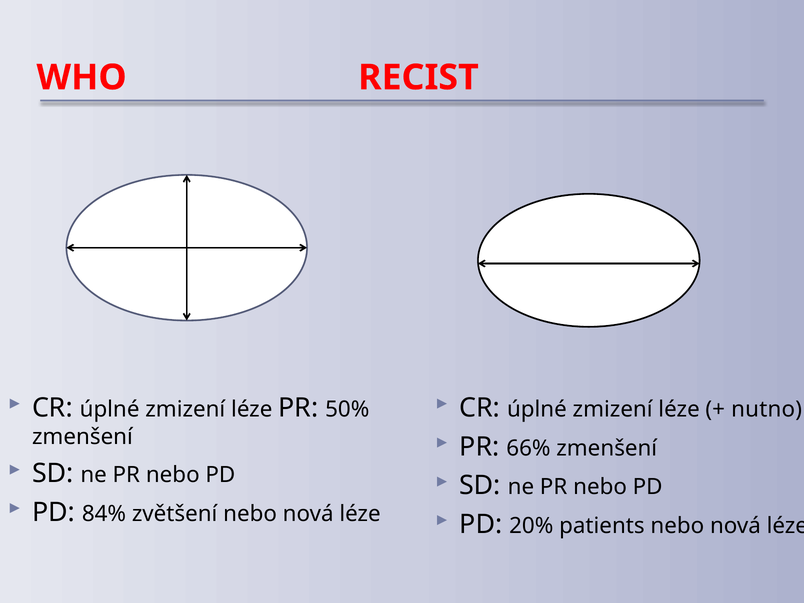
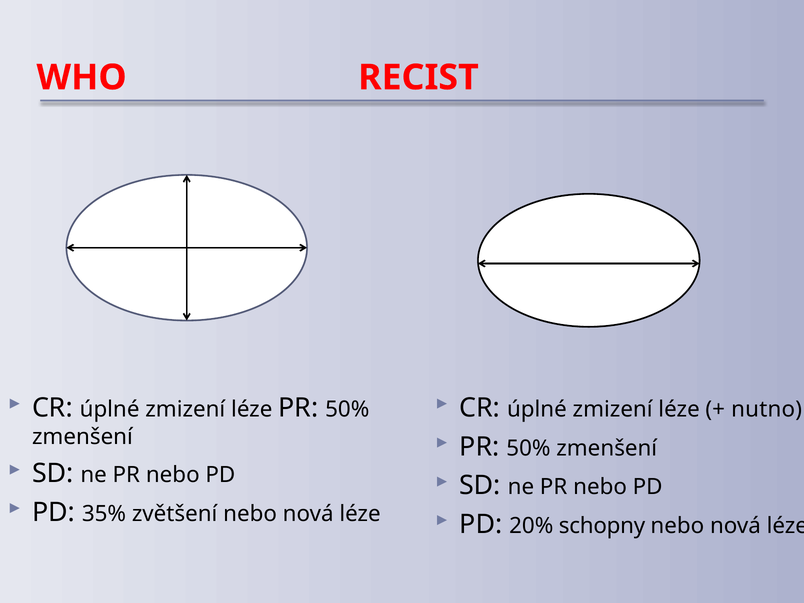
66%: 66% -> 50% (528, 448)
84%: 84% -> 35% (104, 514)
patients: patients -> schopny (602, 526)
